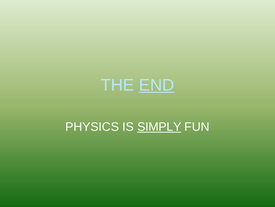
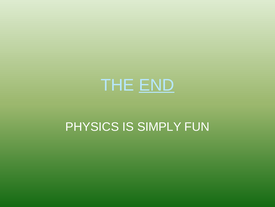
SIMPLY underline: present -> none (159, 126)
